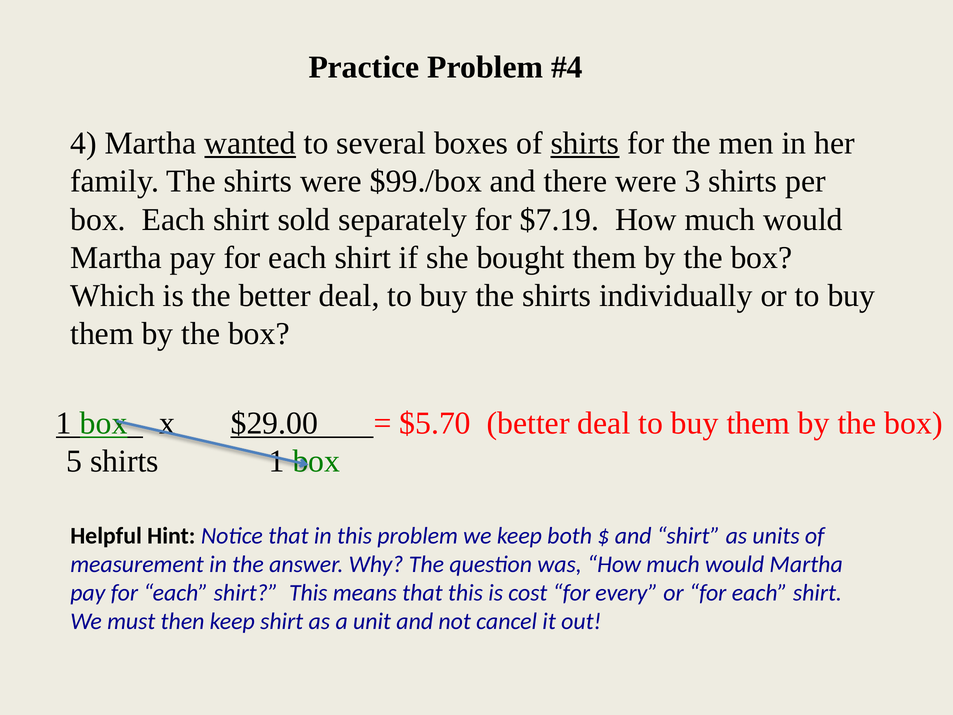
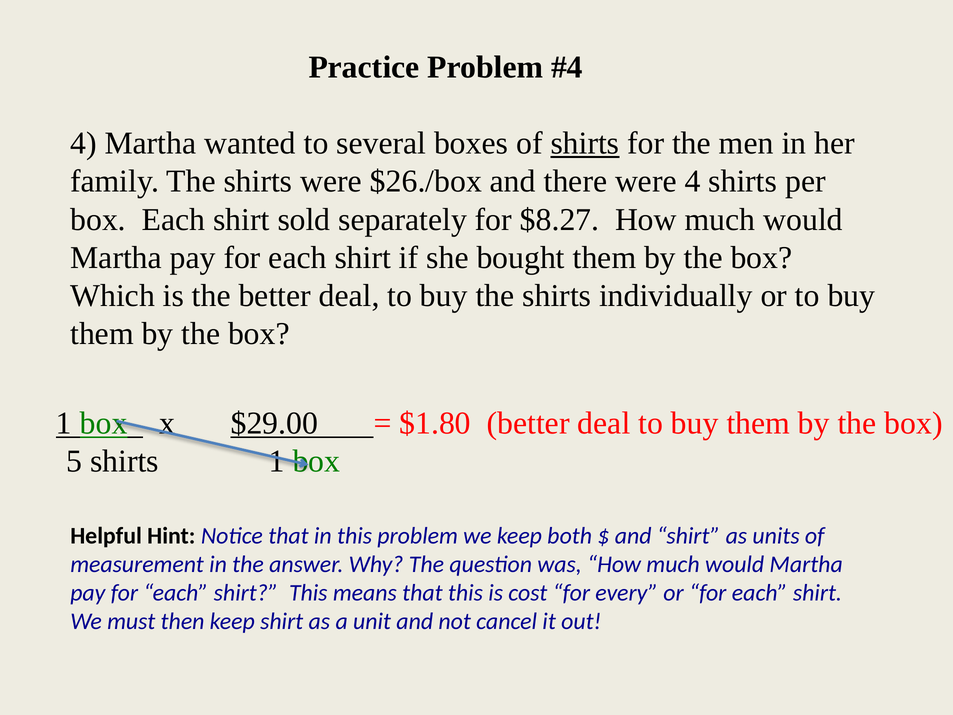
wanted underline: present -> none (250, 143)
$99./box: $99./box -> $26./box (426, 181)
were 3: 3 -> 4 (692, 181)
$7.19: $7.19 -> $8.27 (560, 219)
$5.70: $5.70 -> $1.80 (435, 423)
